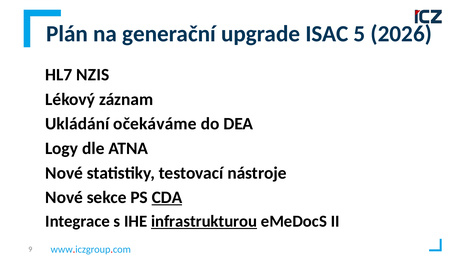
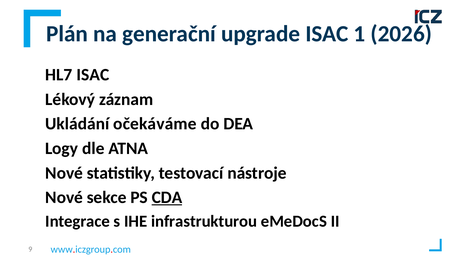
5: 5 -> 1 (359, 34)
NZIS: NZIS -> ISAC (93, 75)
infrastrukturou underline: present -> none (204, 221)
